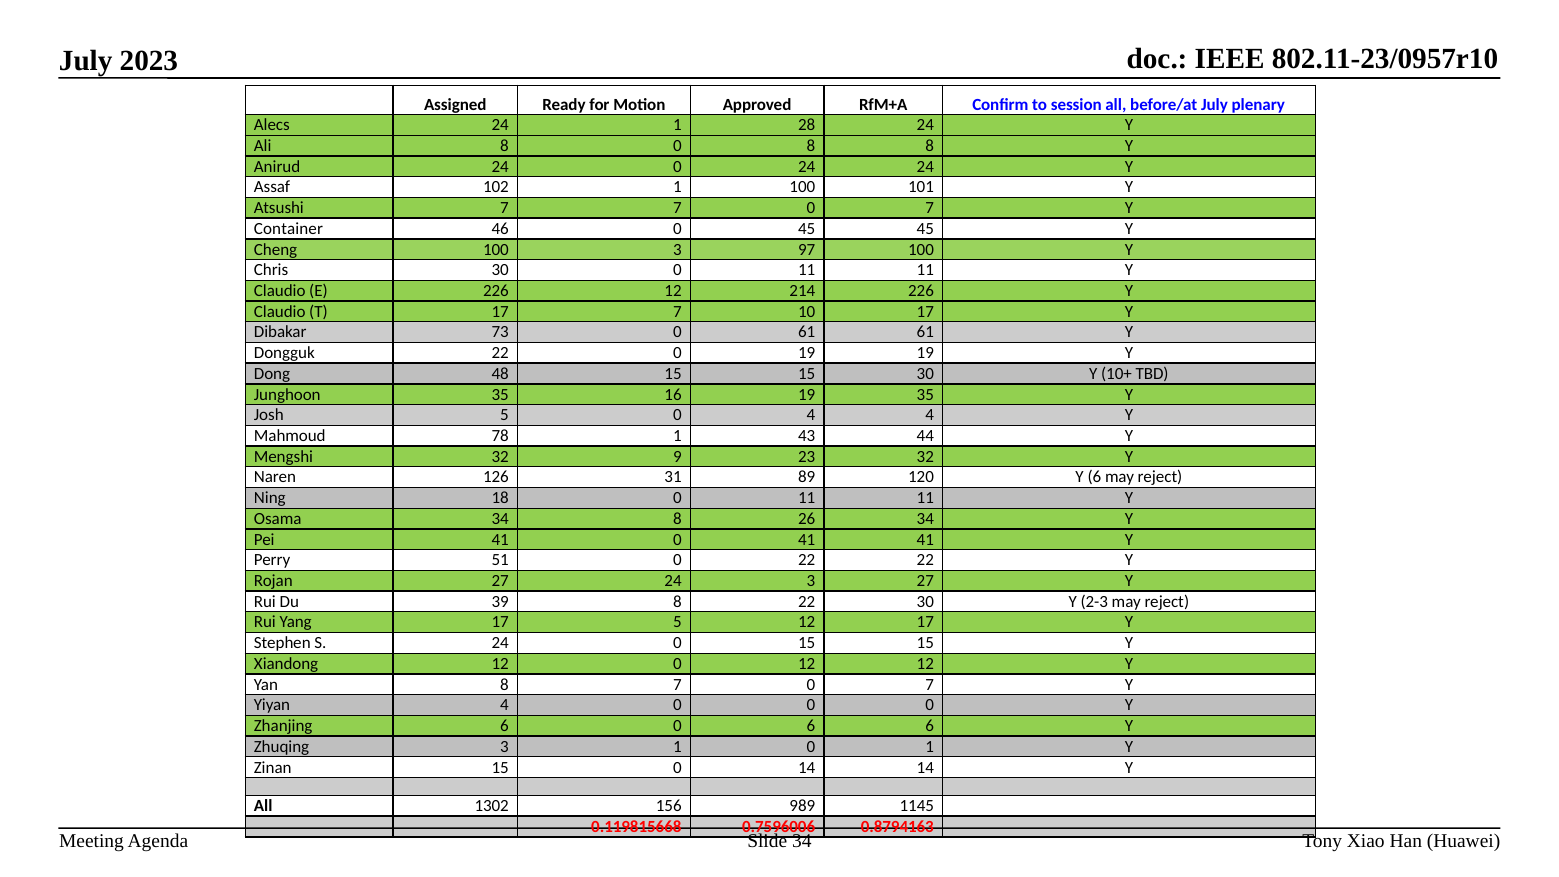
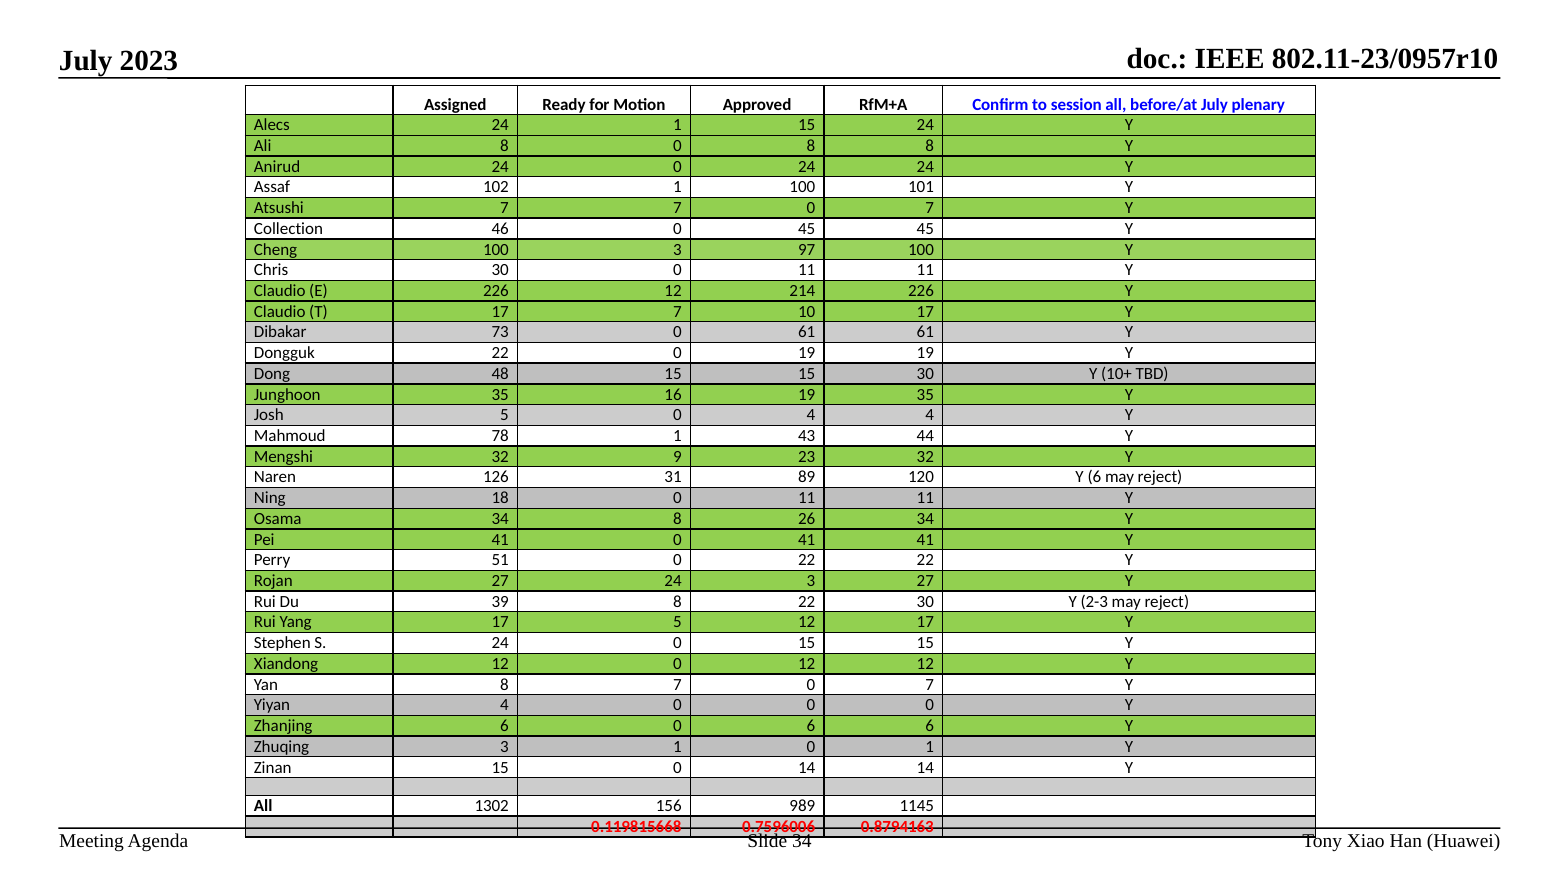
1 28: 28 -> 15 (807, 125)
Container: Container -> Collection (289, 229)
